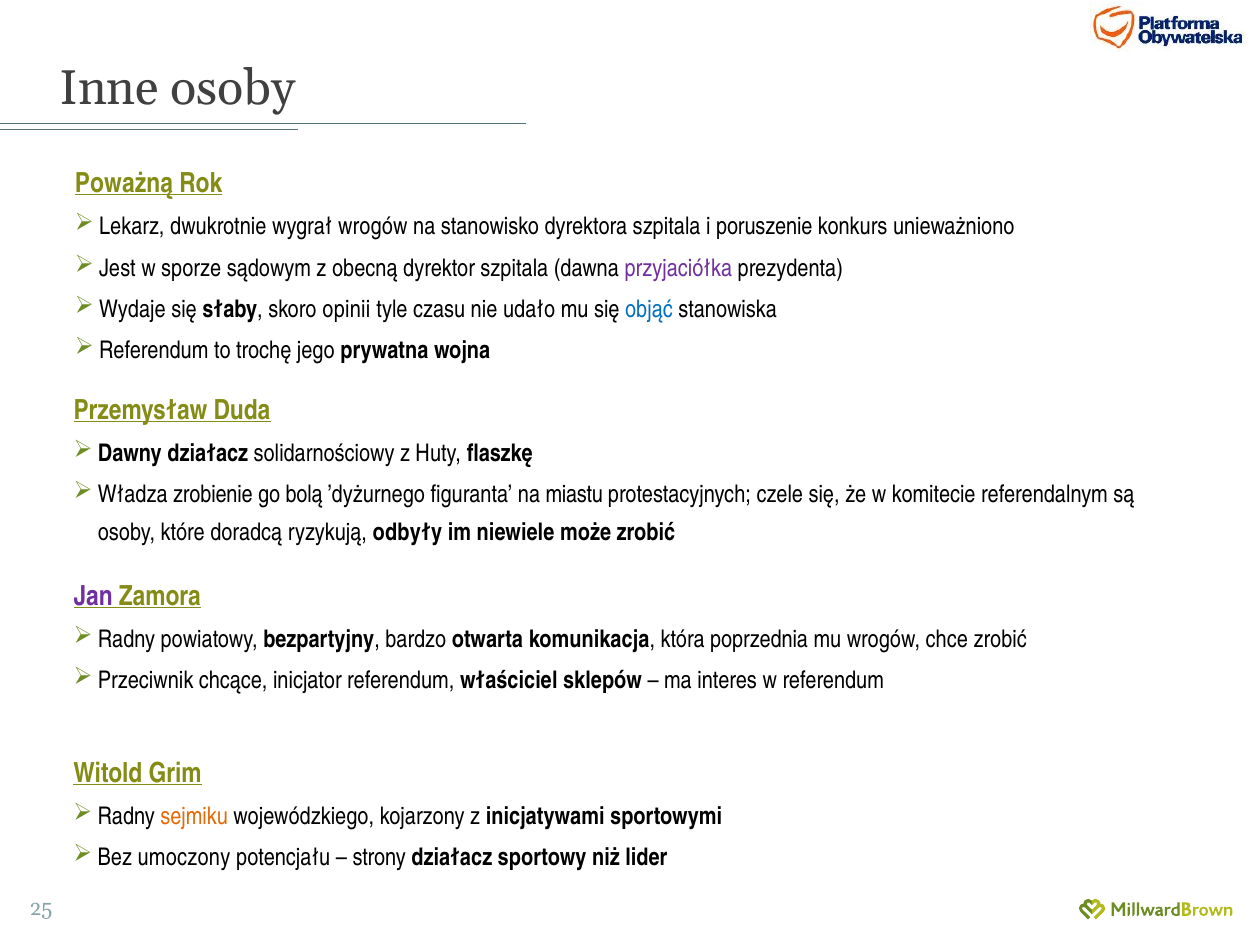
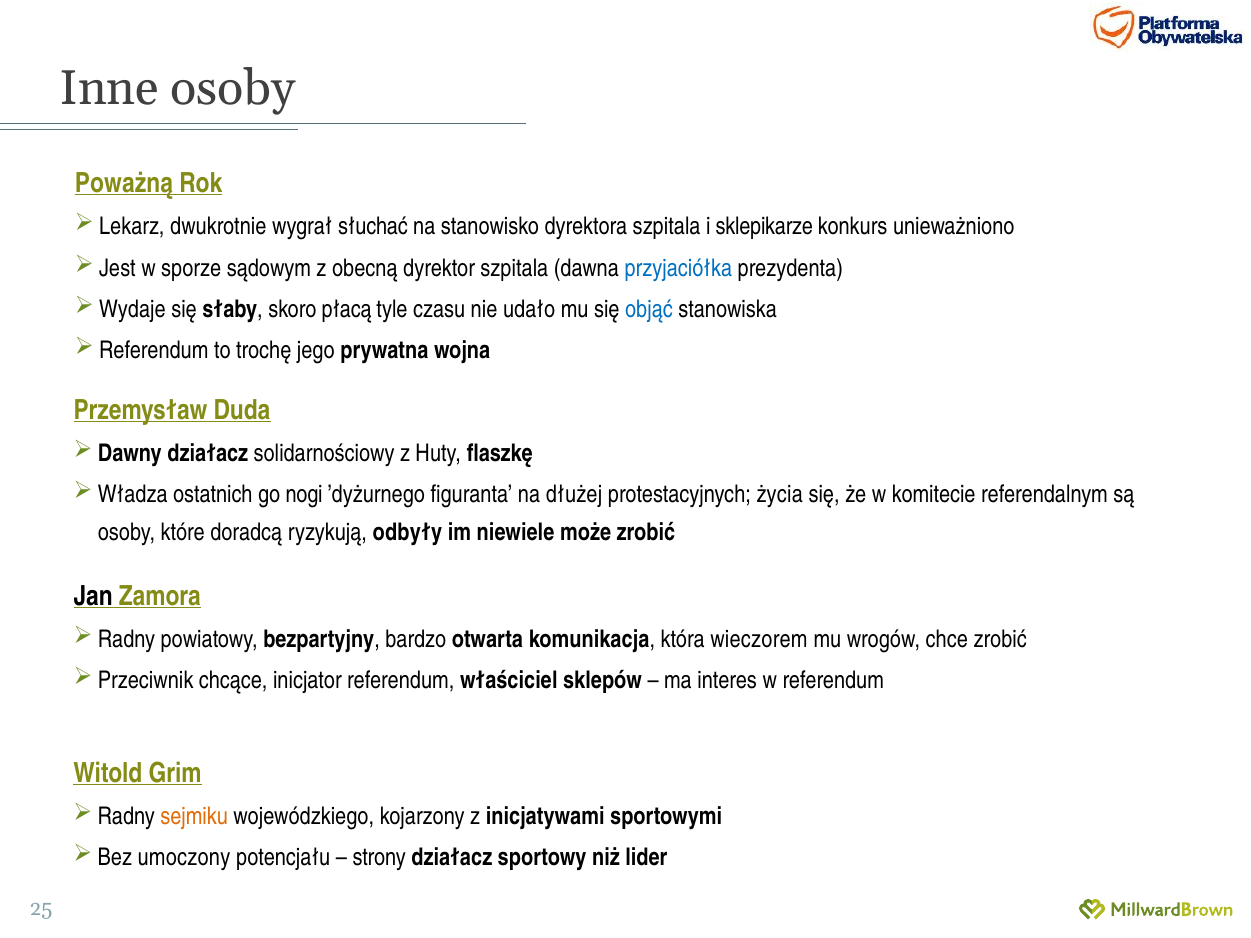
wygrał wrogów: wrogów -> słuchać (373, 227)
poruszenie: poruszenie -> sklepikarze (764, 227)
przyjaciółka colour: purple -> blue (678, 268)
opinii: opinii -> płacą (347, 309)
zrobienie: zrobienie -> ostatnich (213, 495)
bolą: bolą -> nogi (304, 495)
miastu: miastu -> dłużej (574, 495)
czele: czele -> życia (780, 495)
Jan colour: purple -> black (93, 597)
poprzednia: poprzednia -> wieczorem (759, 640)
